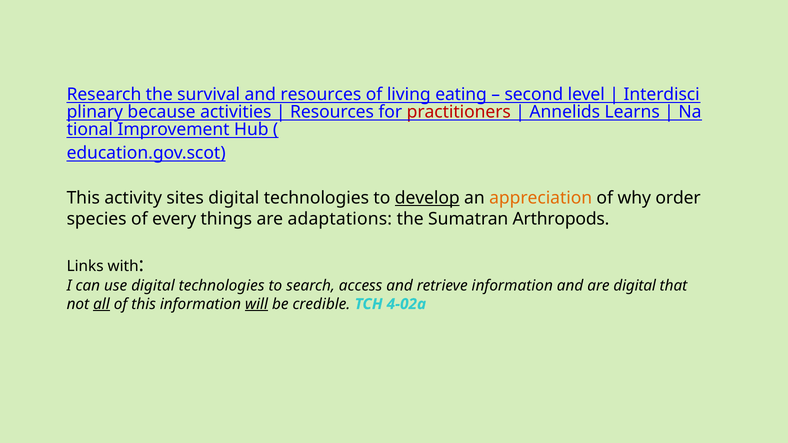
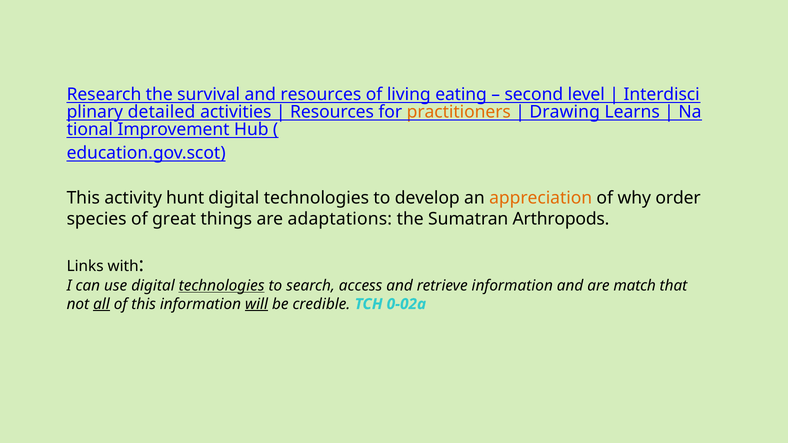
because: because -> detailed (161, 112)
practitioners colour: red -> orange (459, 112)
Annelids: Annelids -> Drawing (565, 112)
sites: sites -> hunt (185, 198)
develop underline: present -> none (427, 198)
every: every -> great (174, 219)
technologies underline: none -> present (222, 286)
are digital: digital -> match (635, 286)
4-02a: 4-02a -> 0-02a (406, 304)
